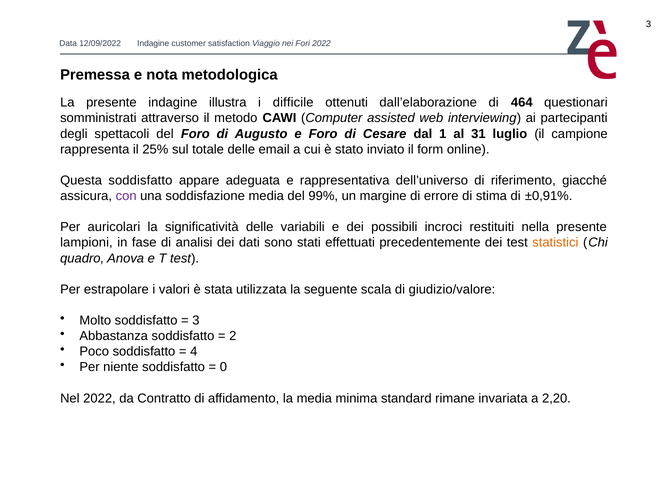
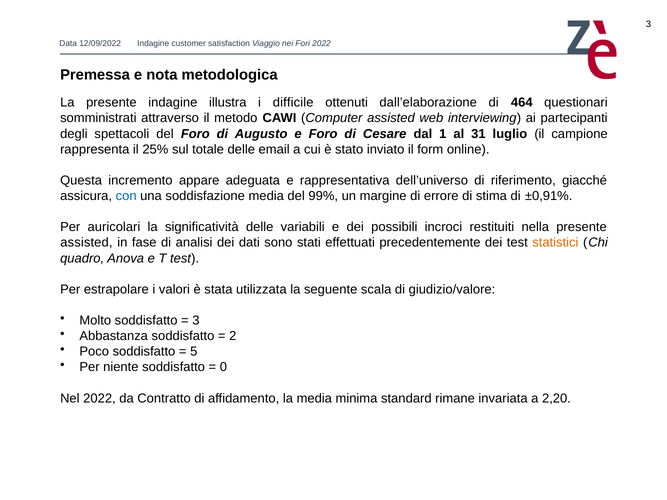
Questa soddisfatto: soddisfatto -> incremento (140, 181)
con colour: purple -> blue (126, 196)
lampioni: lampioni -> assisted (86, 243)
4: 4 -> 5 (194, 352)
